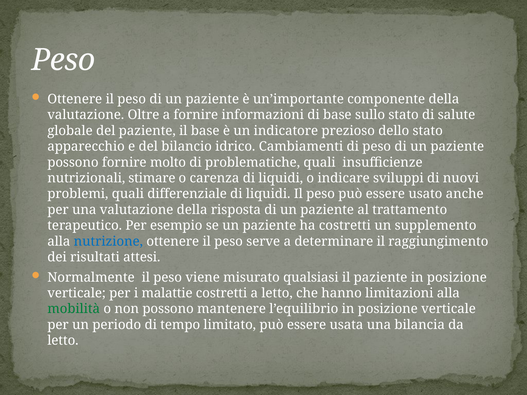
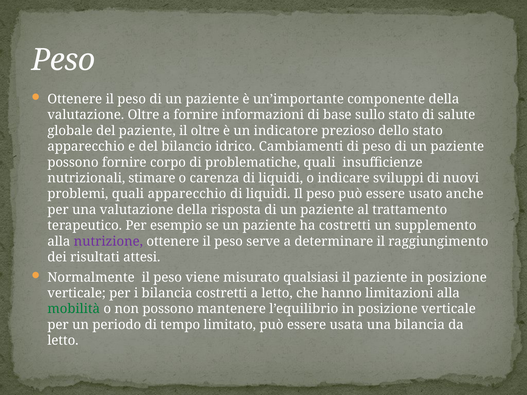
il base: base -> oltre (205, 131)
molto: molto -> corpo (168, 162)
quali differenziale: differenziale -> apparecchio (187, 194)
nutrizione colour: blue -> purple (108, 242)
i malattie: malattie -> bilancia (167, 293)
